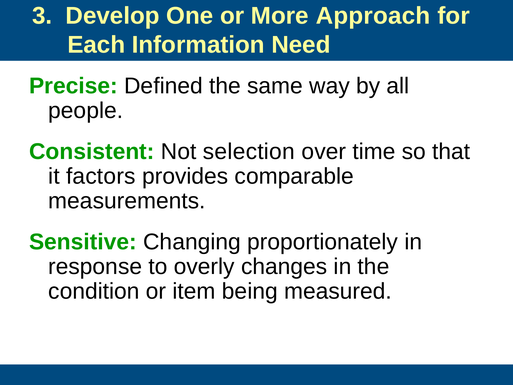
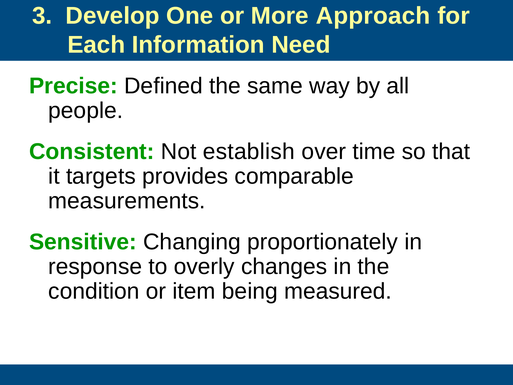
selection: selection -> establish (249, 151)
factors: factors -> targets (101, 176)
